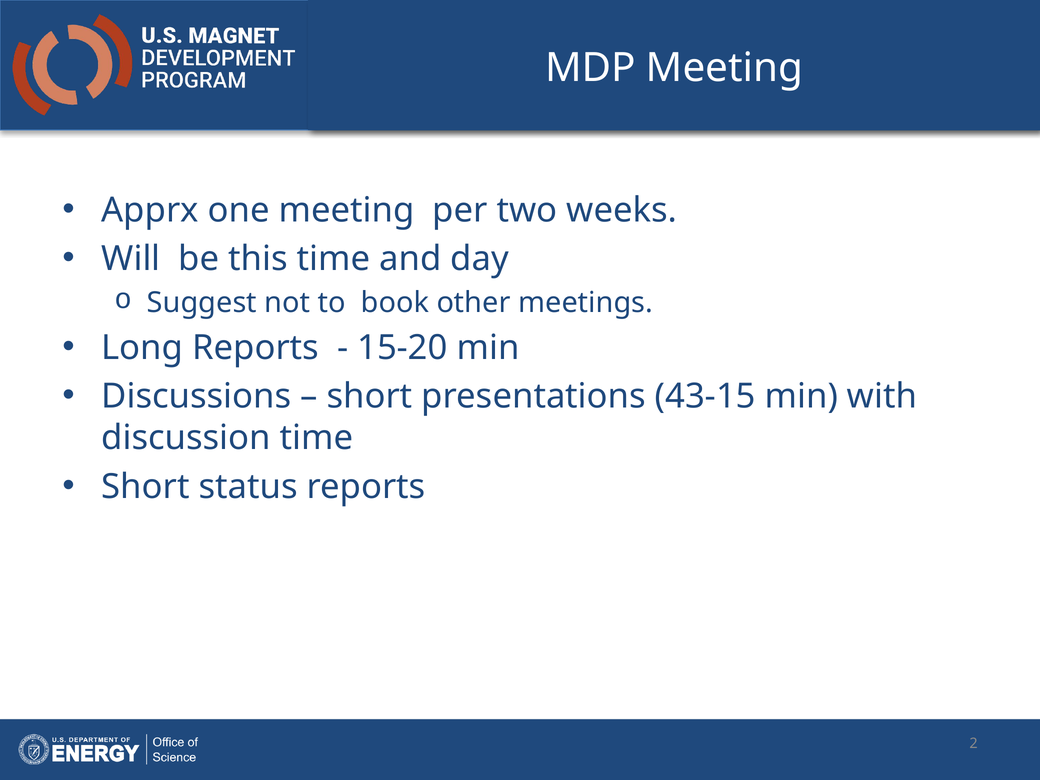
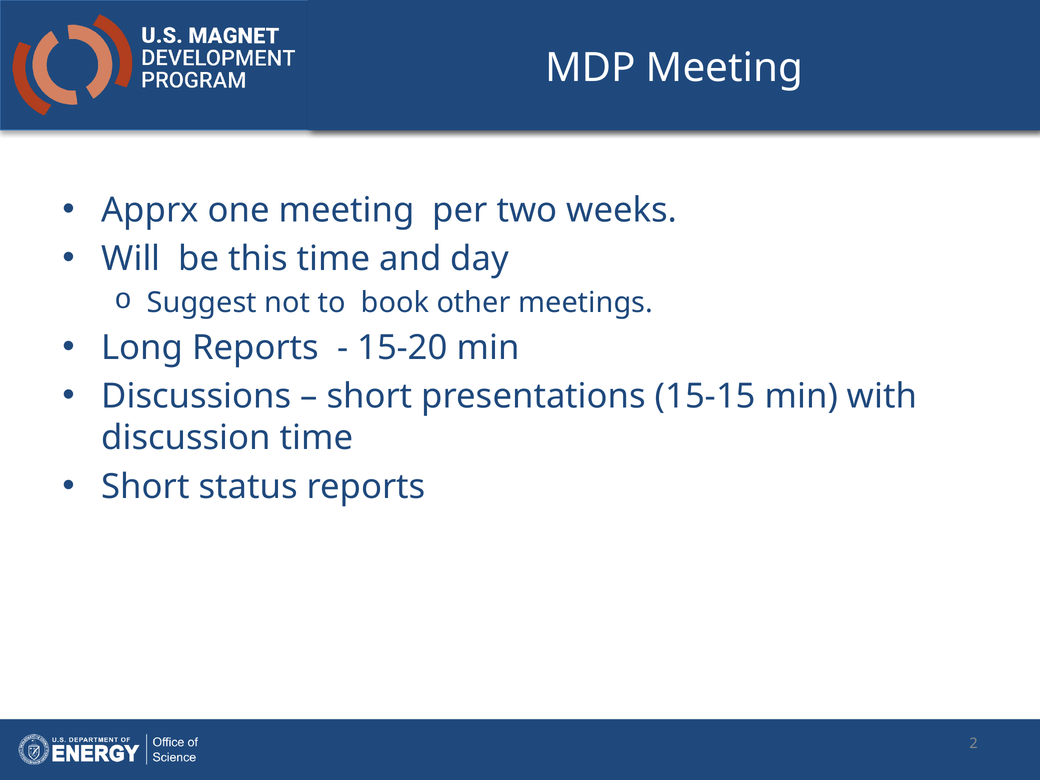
43-15: 43-15 -> 15-15 (705, 396)
